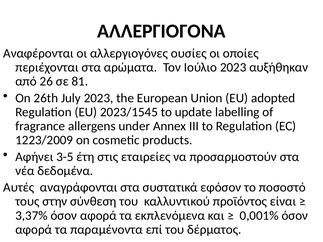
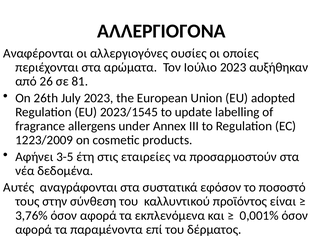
3,37%: 3,37% -> 3,76% (31, 216)
